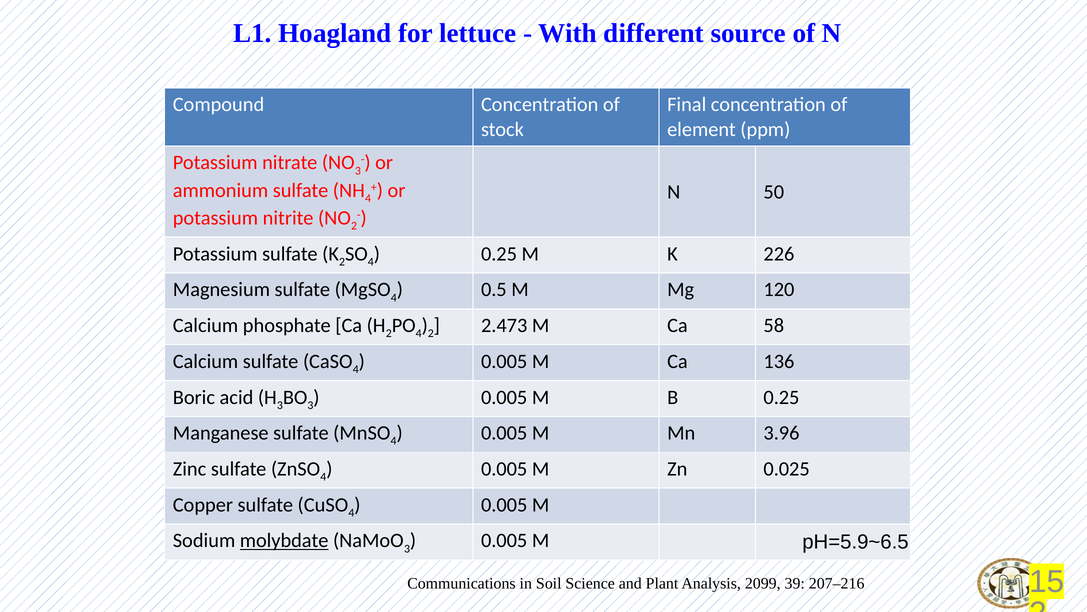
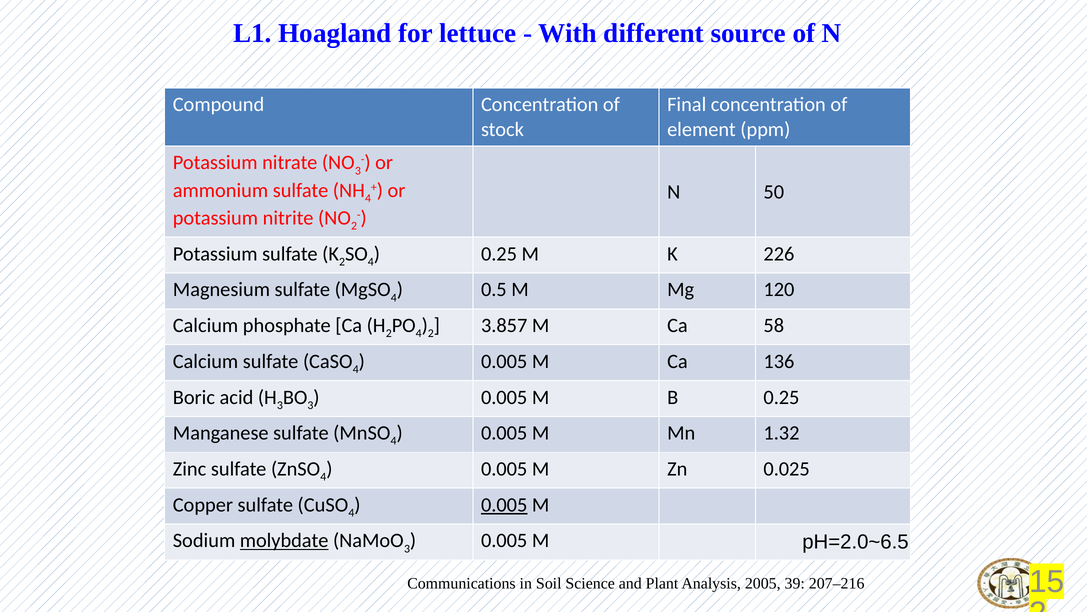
2.473: 2.473 -> 3.857 (504, 325)
3.96: 3.96 -> 1.32 (781, 433)
0.005 underline: none -> present (504, 504)
pH=5.9~6.5: pH=5.9~6.5 -> pH=2.0~6.5 (855, 542)
2099: 2099 -> 2005 (763, 583)
